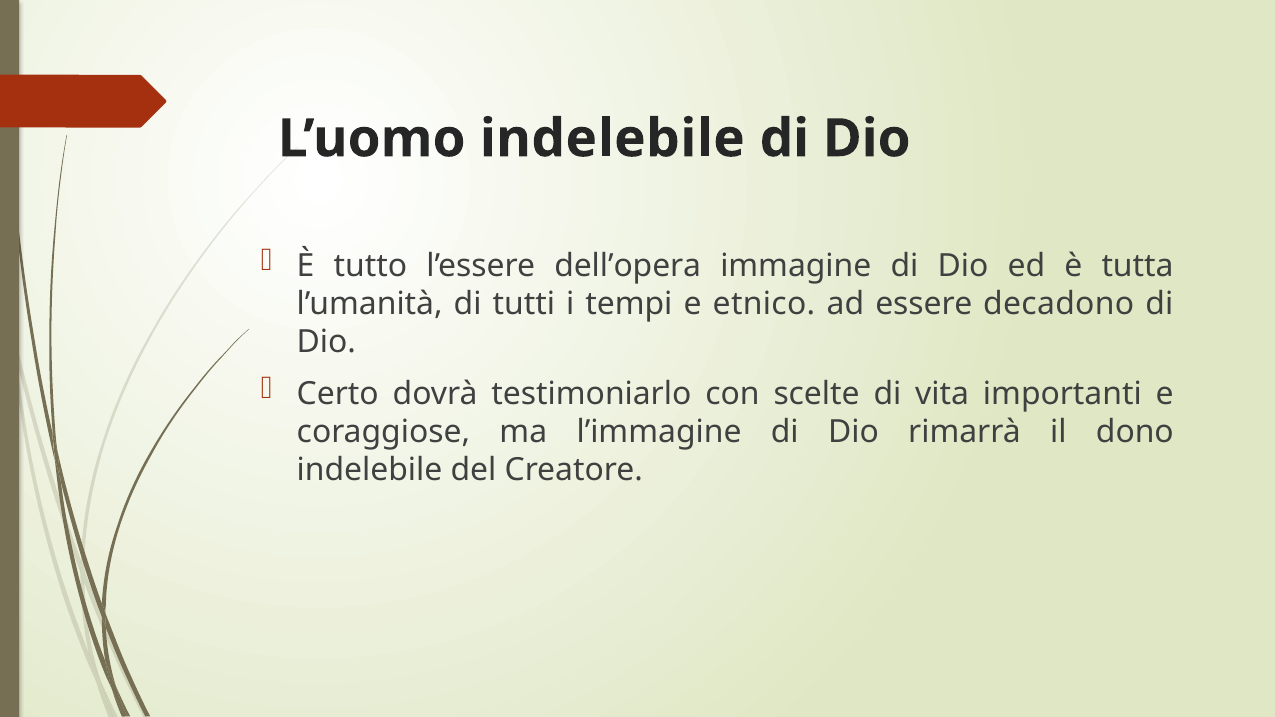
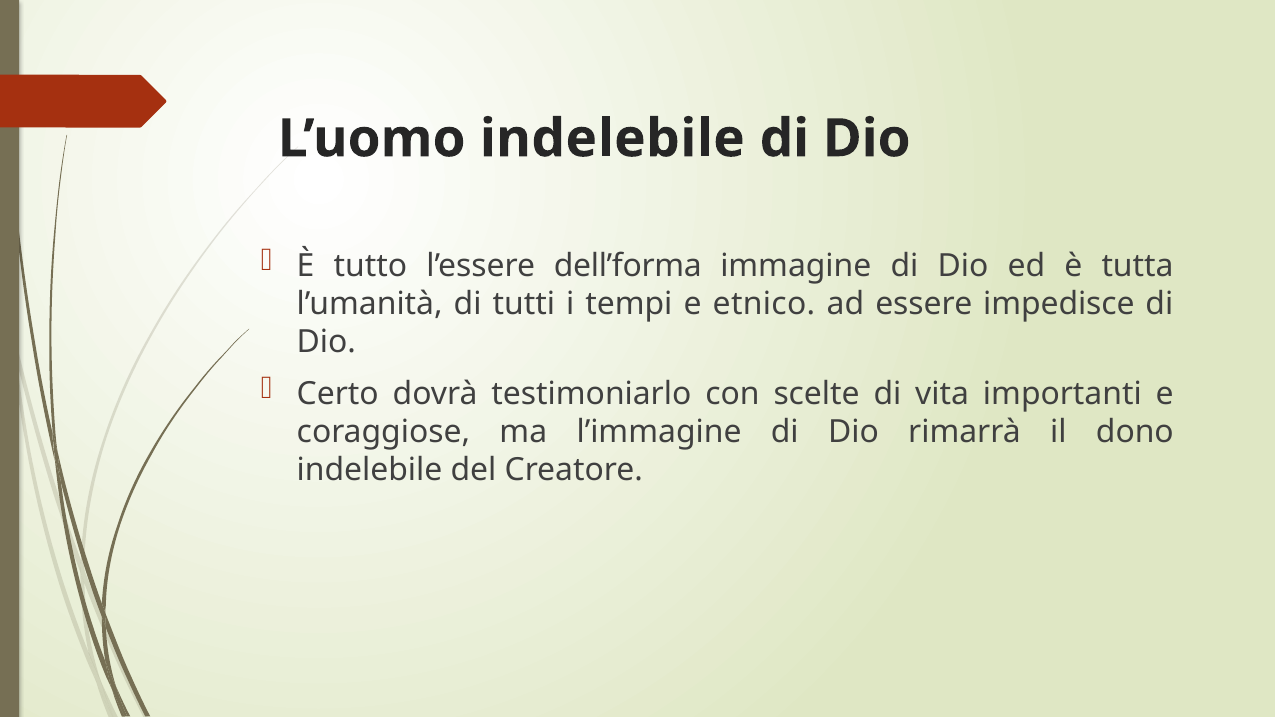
dell’opera: dell’opera -> dell’forma (628, 266)
decadono: decadono -> impedisce (1059, 304)
